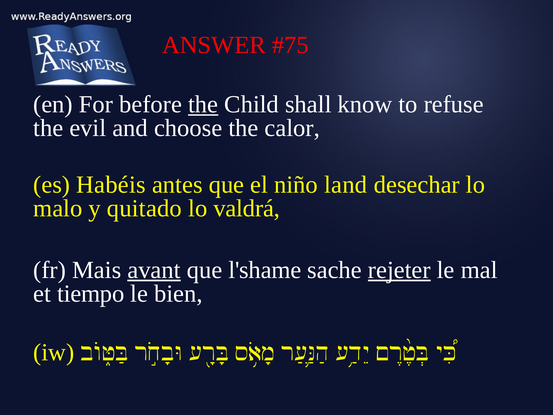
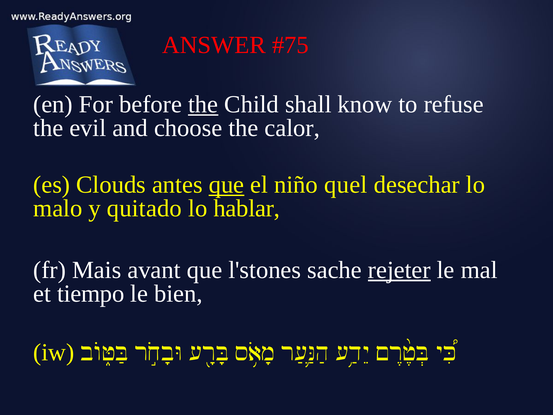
Habéis: Habéis -> Clouds (111, 185)
que underline: none -> present (226, 185)
land: land -> quel (346, 185)
valdrá: valdrá -> hablar (247, 208)
avant underline: present -> none (154, 270)
l'shame: l'shame -> l'stones (265, 270)
